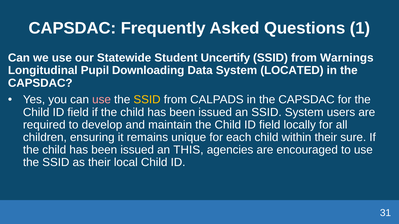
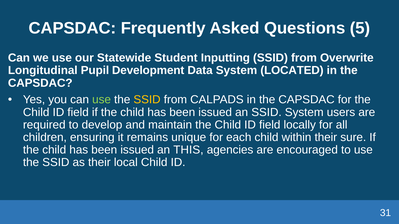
1: 1 -> 5 (360, 28)
Uncertify: Uncertify -> Inputting (225, 58)
Warnings: Warnings -> Overwrite (347, 58)
Downloading: Downloading -> Development (148, 71)
use colour: pink -> light green (102, 100)
